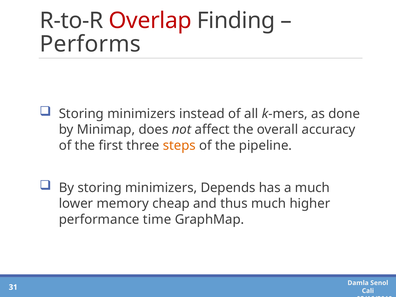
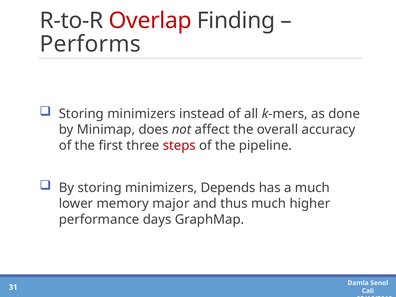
steps colour: orange -> red (179, 145)
cheap: cheap -> major (171, 204)
time: time -> days (157, 219)
